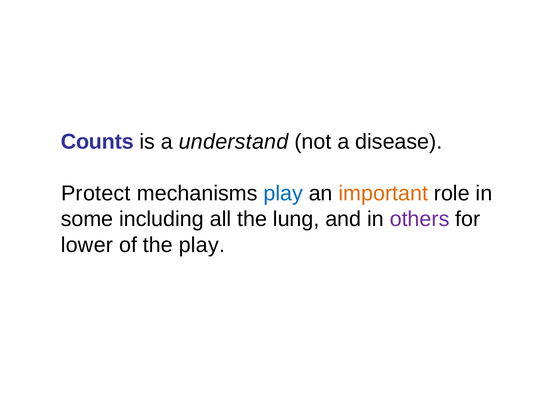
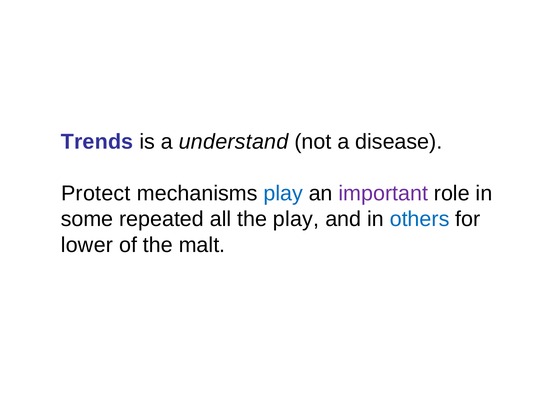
Counts: Counts -> Trends (97, 142)
important colour: orange -> purple (383, 193)
including: including -> repeated (162, 219)
the lung: lung -> play (296, 219)
others colour: purple -> blue (420, 219)
the play: play -> malt (202, 245)
